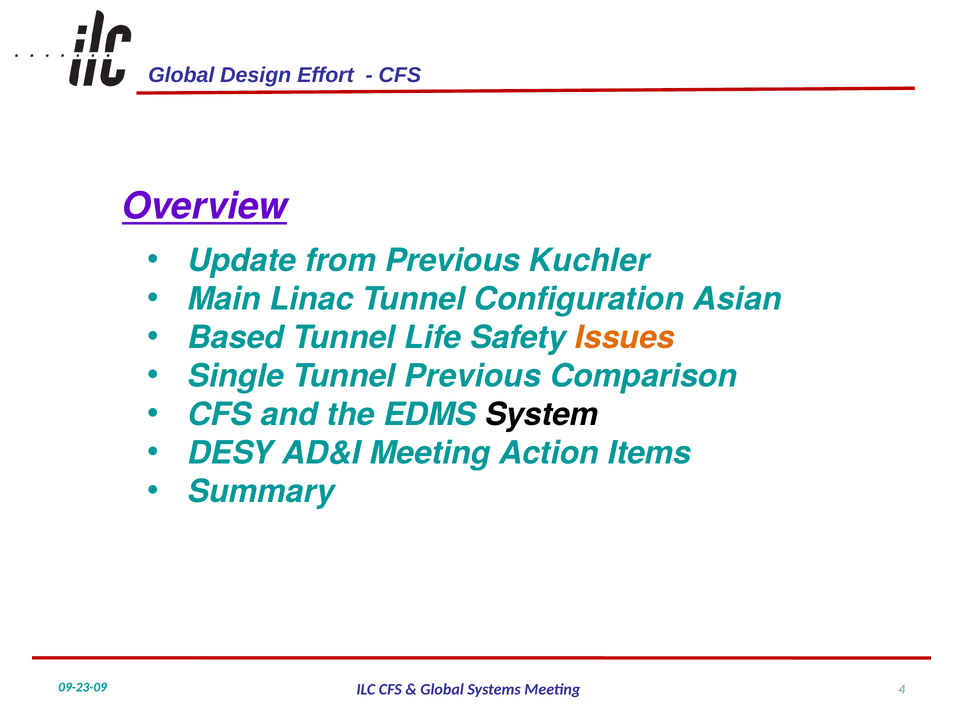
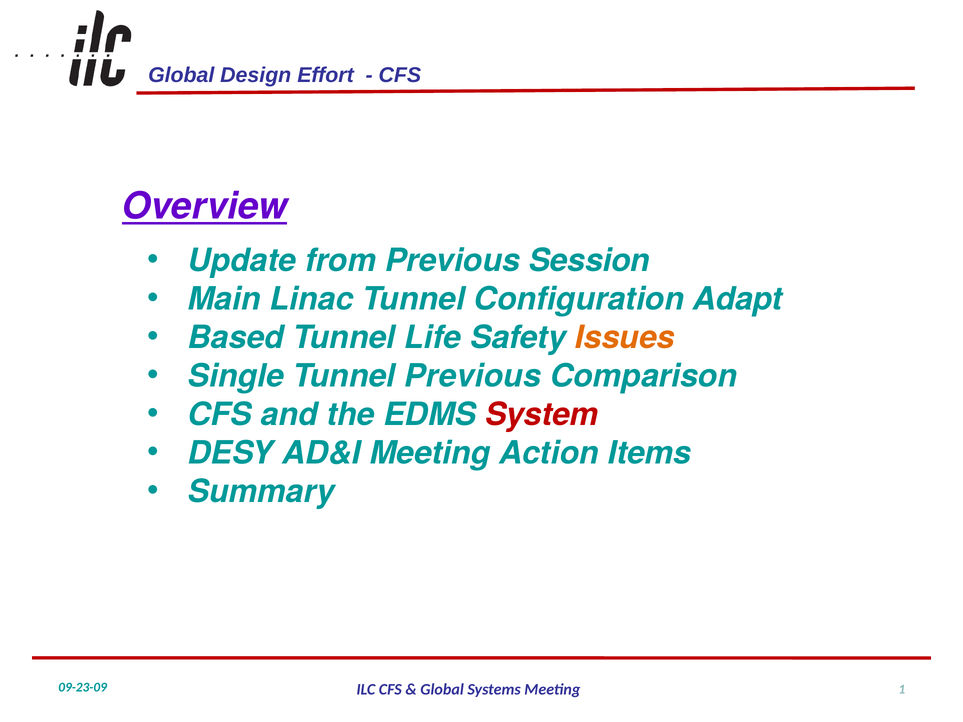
Kuchler: Kuchler -> Session (589, 261)
Asian: Asian -> Adapt (738, 299)
System colour: black -> red (542, 415)
4: 4 -> 1 (902, 689)
